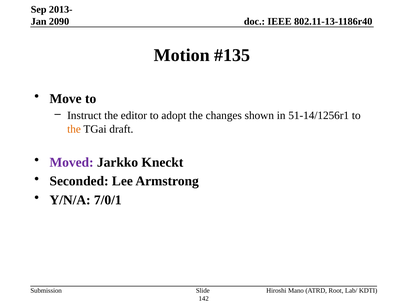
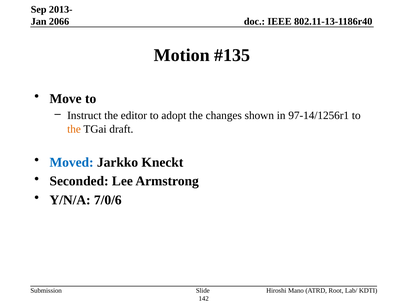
2090: 2090 -> 2066 (59, 22)
51-14/1256r1: 51-14/1256r1 -> 97-14/1256r1 (319, 115)
Moved colour: purple -> blue (72, 162)
7/0/1: 7/0/1 -> 7/0/6 (108, 200)
